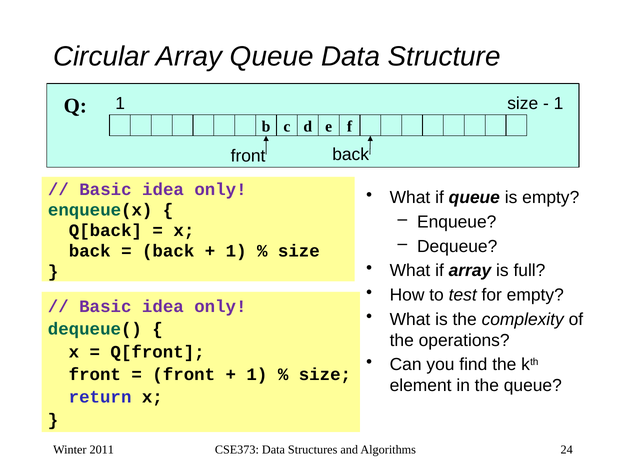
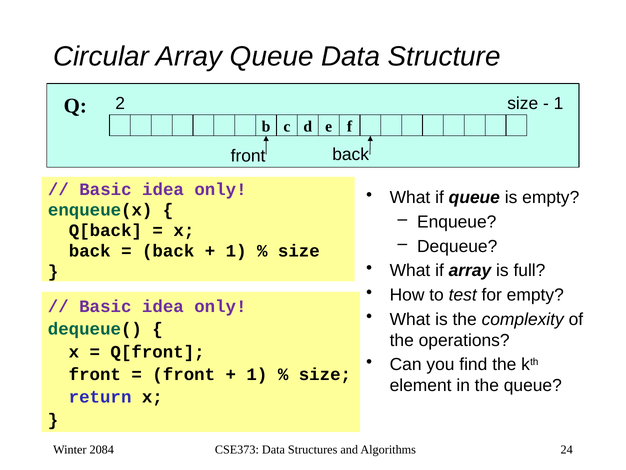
Q 1: 1 -> 2 (120, 103)
2011: 2011 -> 2084 (102, 449)
